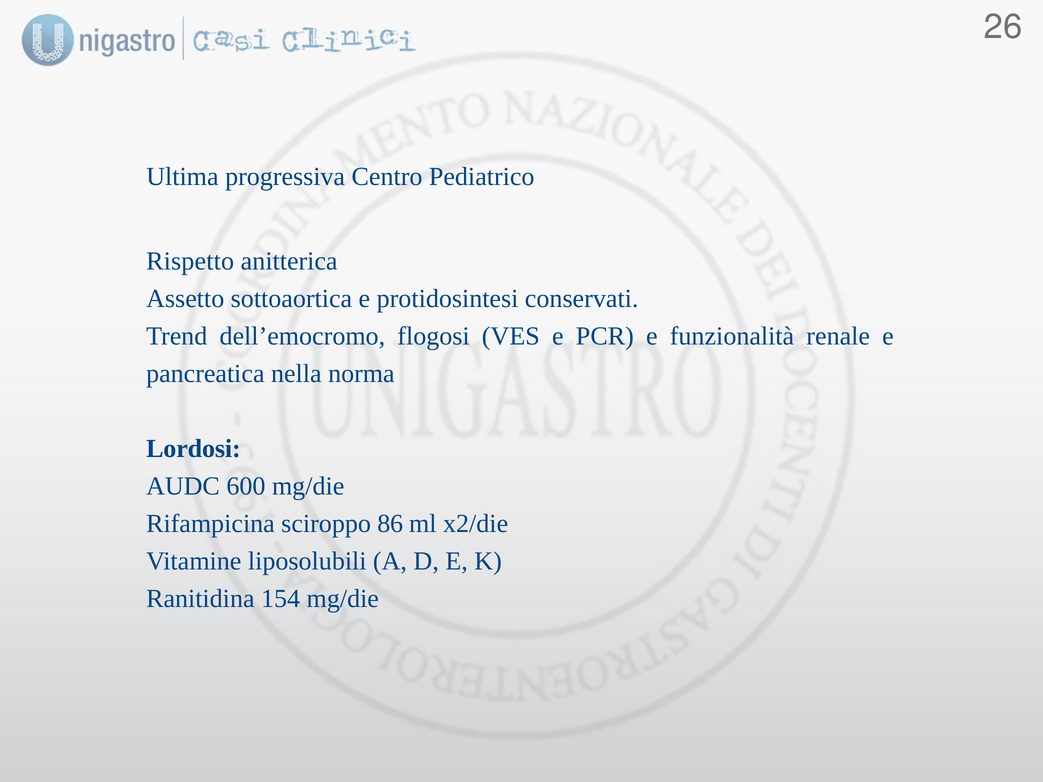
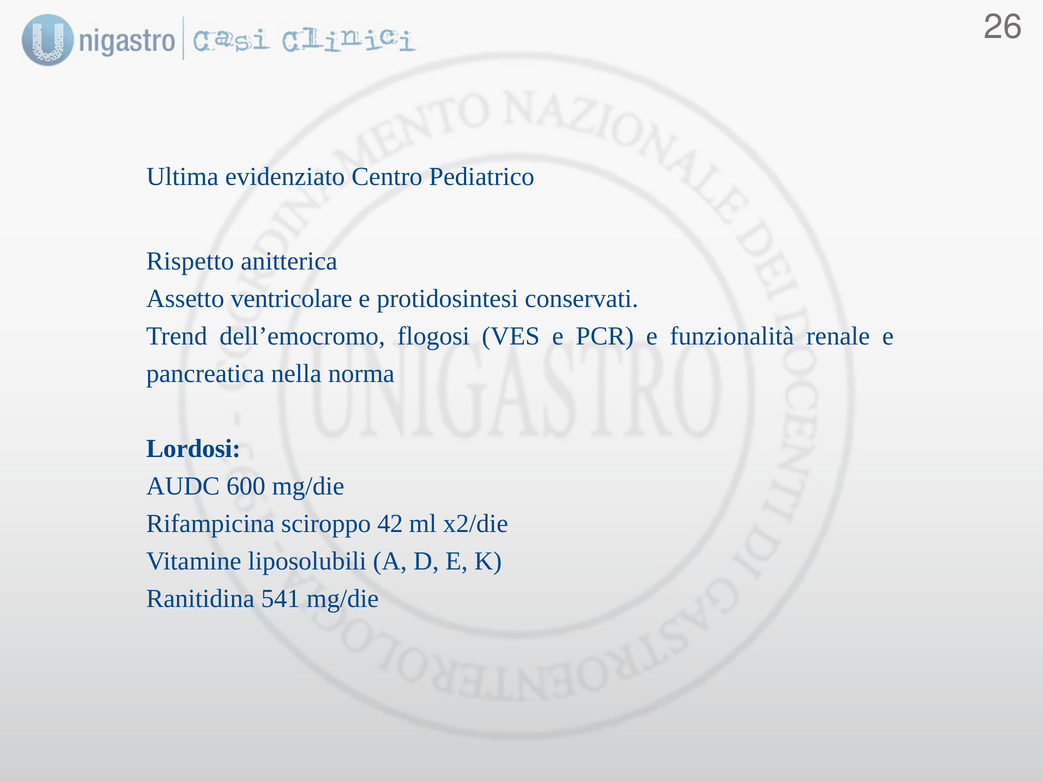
progressiva: progressiva -> evidenziato (285, 176)
sottoaortica: sottoaortica -> ventricolare (292, 299)
86: 86 -> 42 (390, 524)
154: 154 -> 541 (281, 599)
